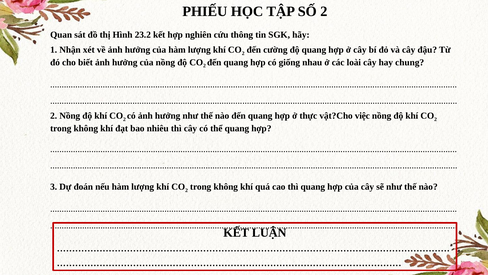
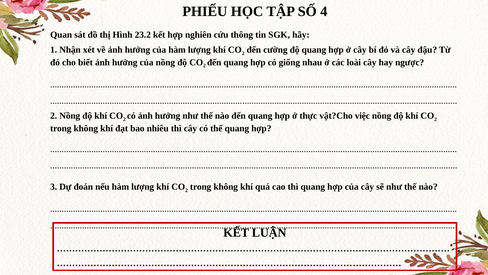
SỐ 2: 2 -> 4 (324, 11)
chung: chung -> ngược (410, 62)
